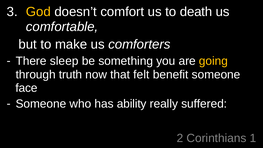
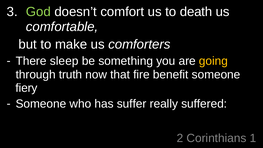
God colour: yellow -> light green (38, 12)
felt: felt -> fire (141, 74)
face: face -> fiery (27, 88)
ability: ability -> suffer (132, 104)
